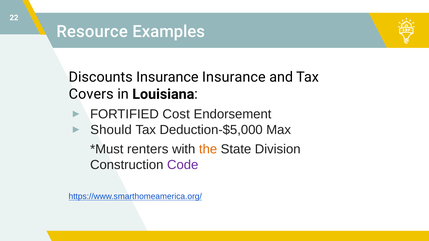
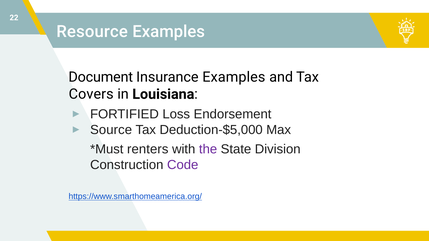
Discounts: Discounts -> Document (101, 77)
Insurance Insurance: Insurance -> Examples (234, 77)
Cost: Cost -> Loss (176, 114)
Should: Should -> Source (111, 130)
the colour: orange -> purple (208, 149)
